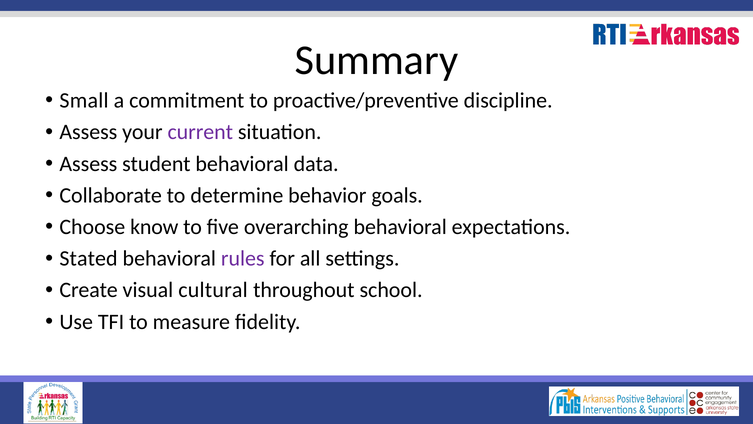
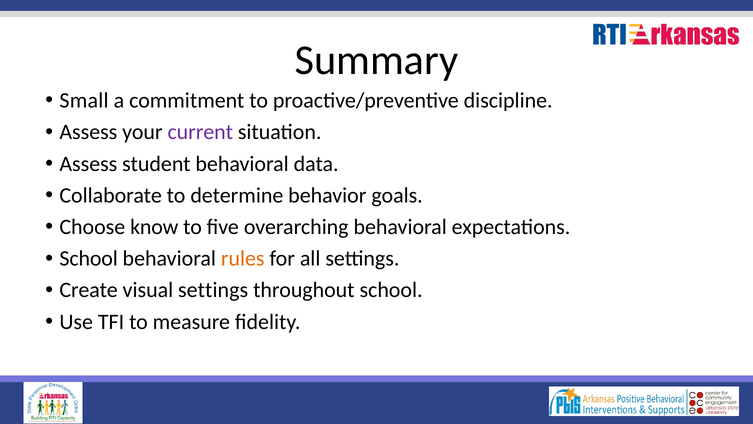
Stated: Stated -> School (89, 258)
rules colour: purple -> orange (243, 258)
visual cultural: cultural -> settings (213, 290)
